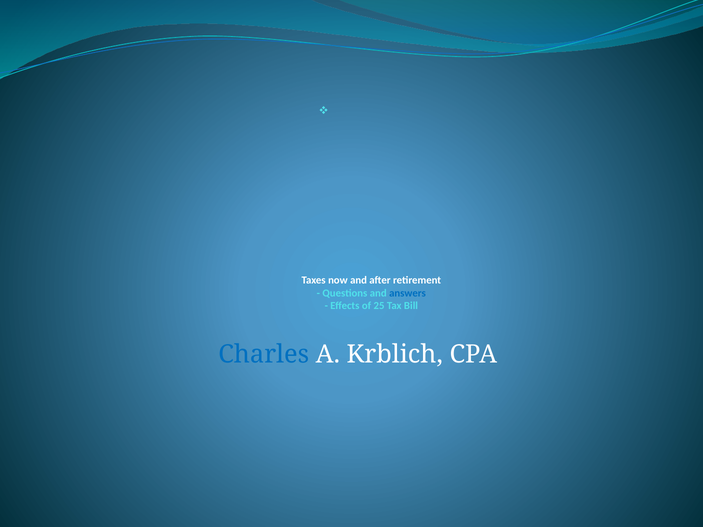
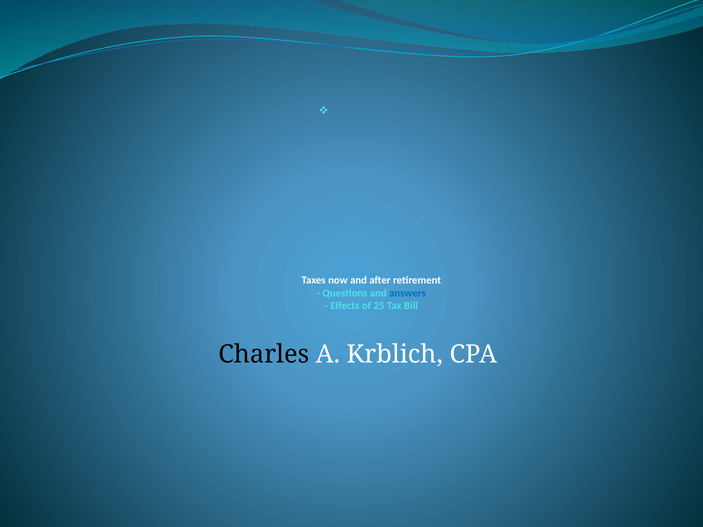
Charles colour: blue -> black (264, 354)
